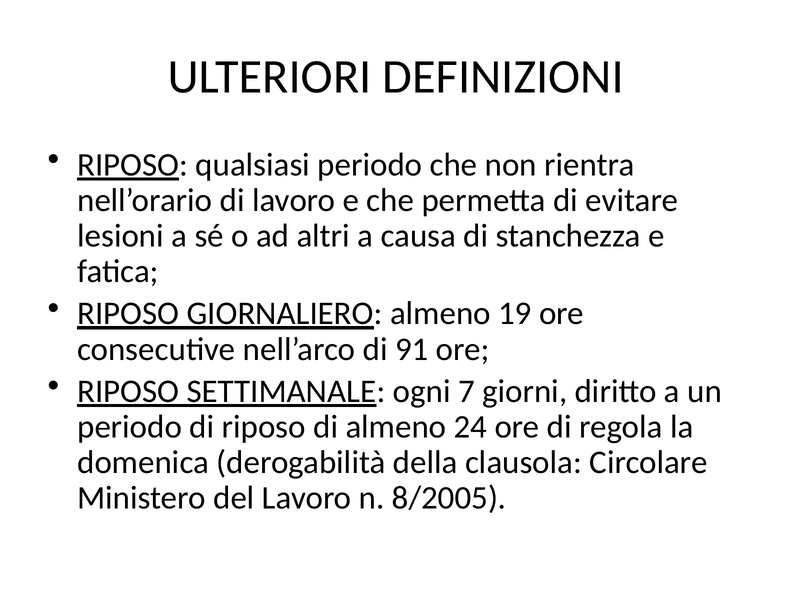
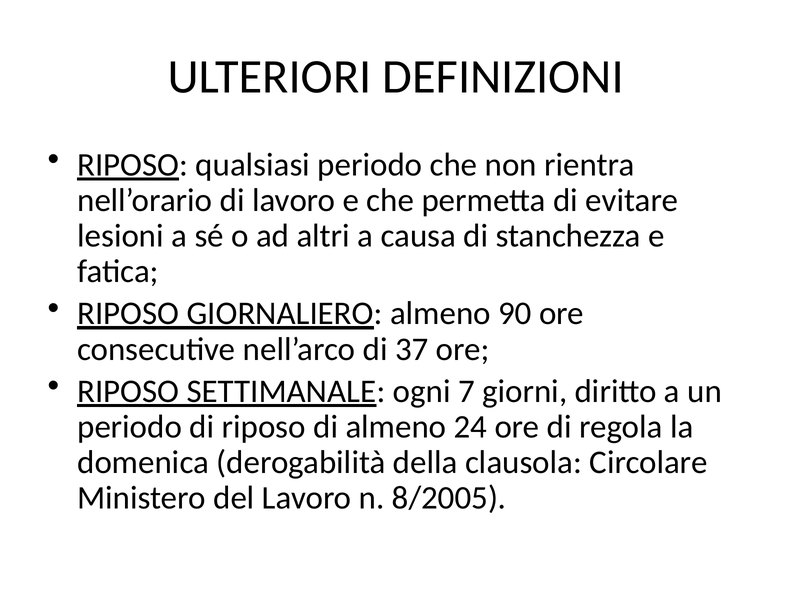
19: 19 -> 90 (515, 314)
91: 91 -> 37 (412, 349)
